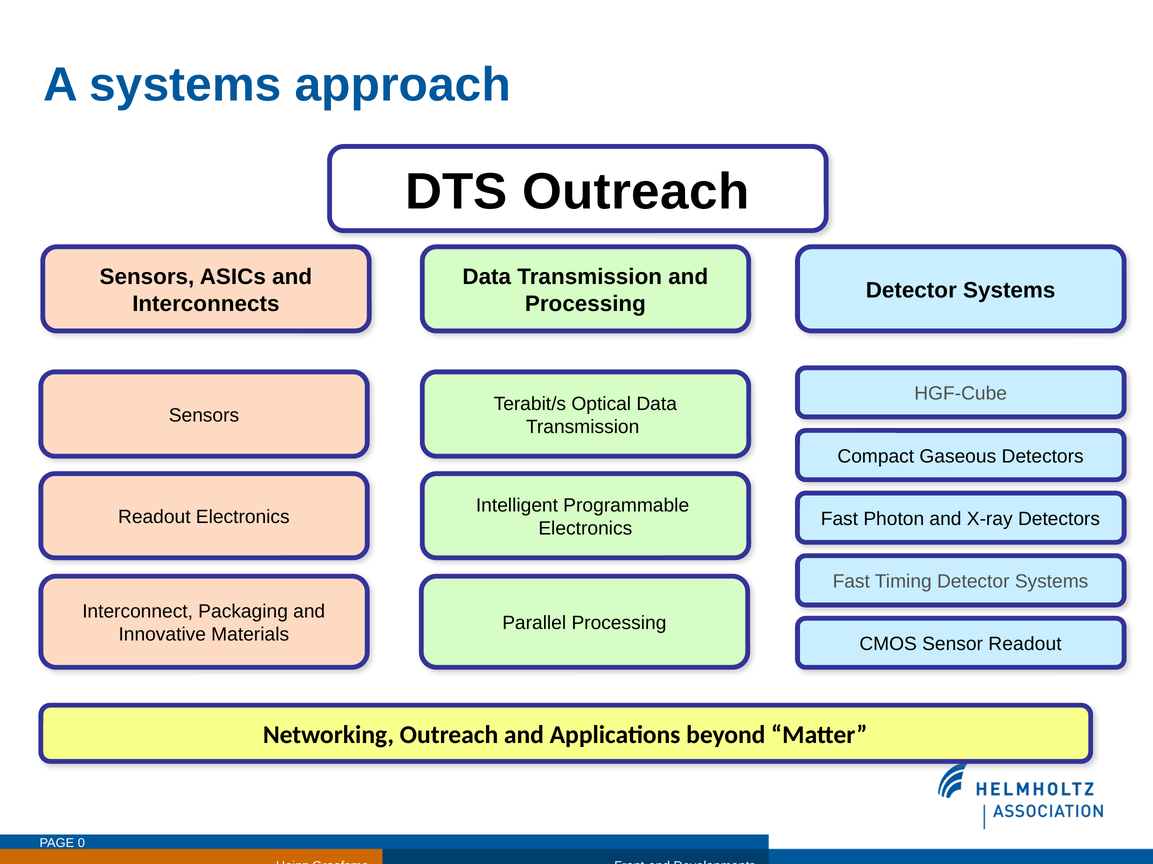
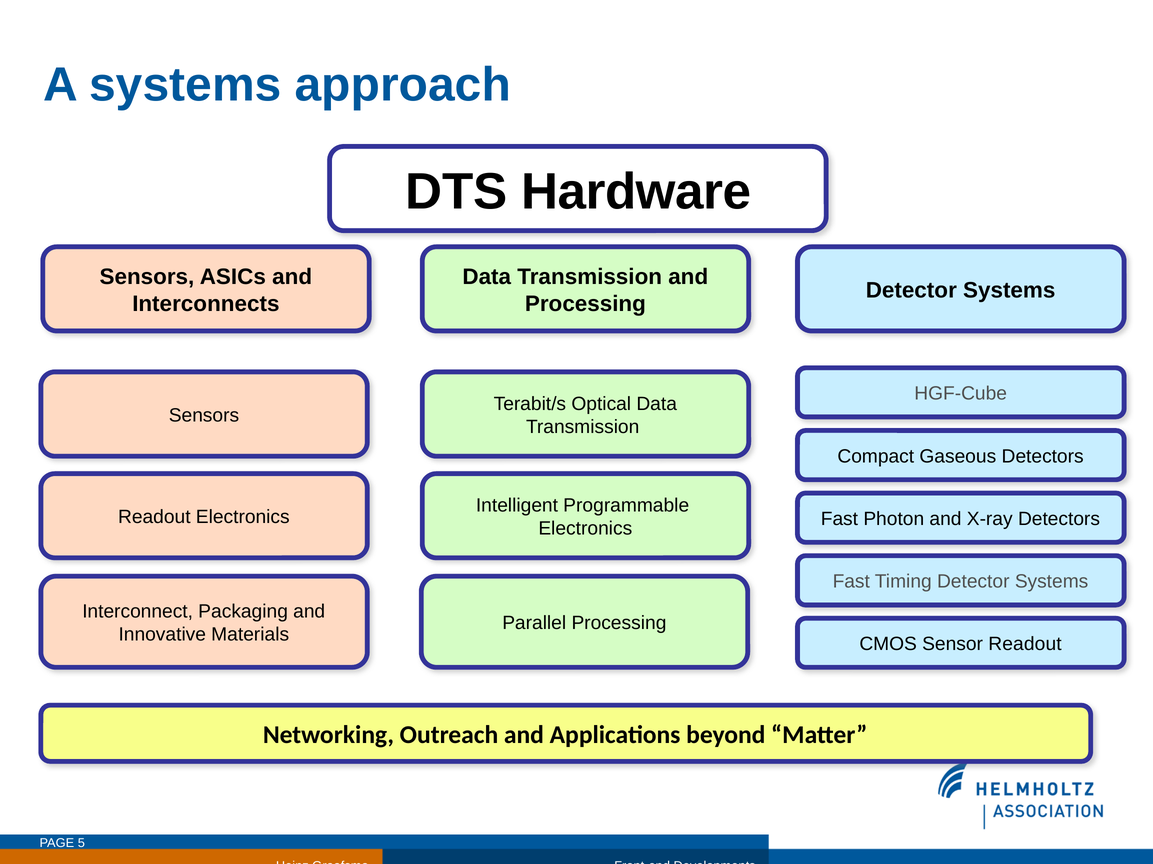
DTS Outreach: Outreach -> Hardware (636, 192)
0: 0 -> 5 (81, 844)
